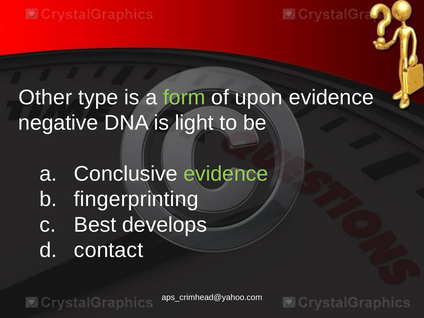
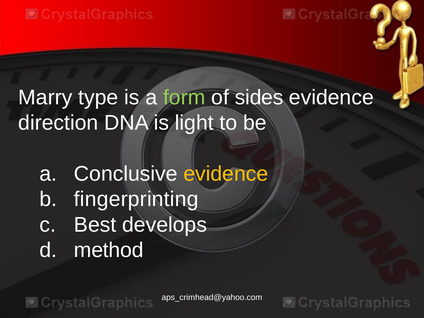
Other: Other -> Marry (45, 98)
upon: upon -> sides (259, 98)
negative: negative -> direction (58, 123)
evidence colour: light green -> yellow (226, 174)
contact: contact -> method (109, 250)
